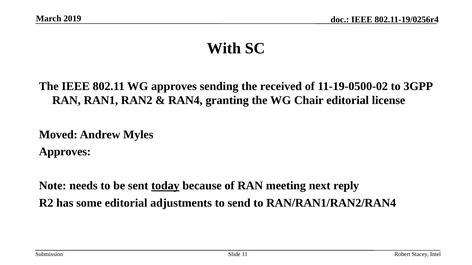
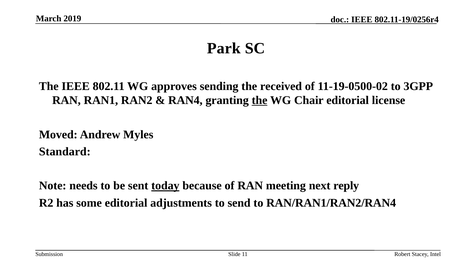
With: With -> Park (224, 48)
the underline: none -> present (260, 101)
Approves: Approves -> Standard (65, 152)
